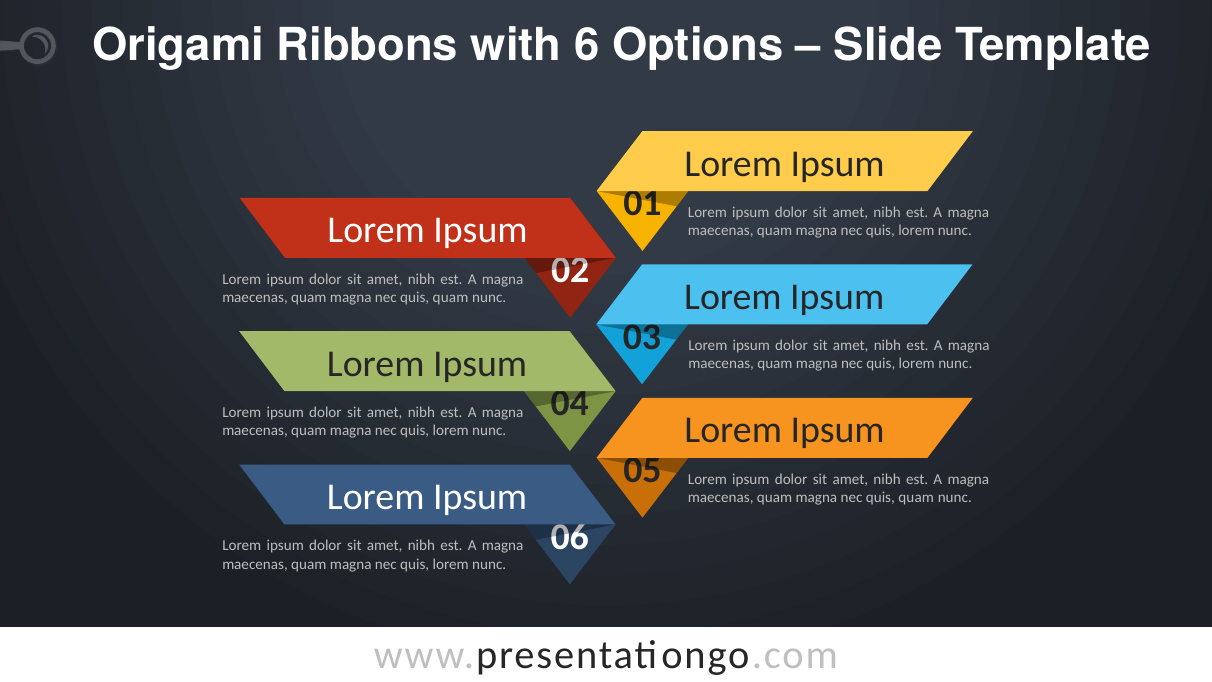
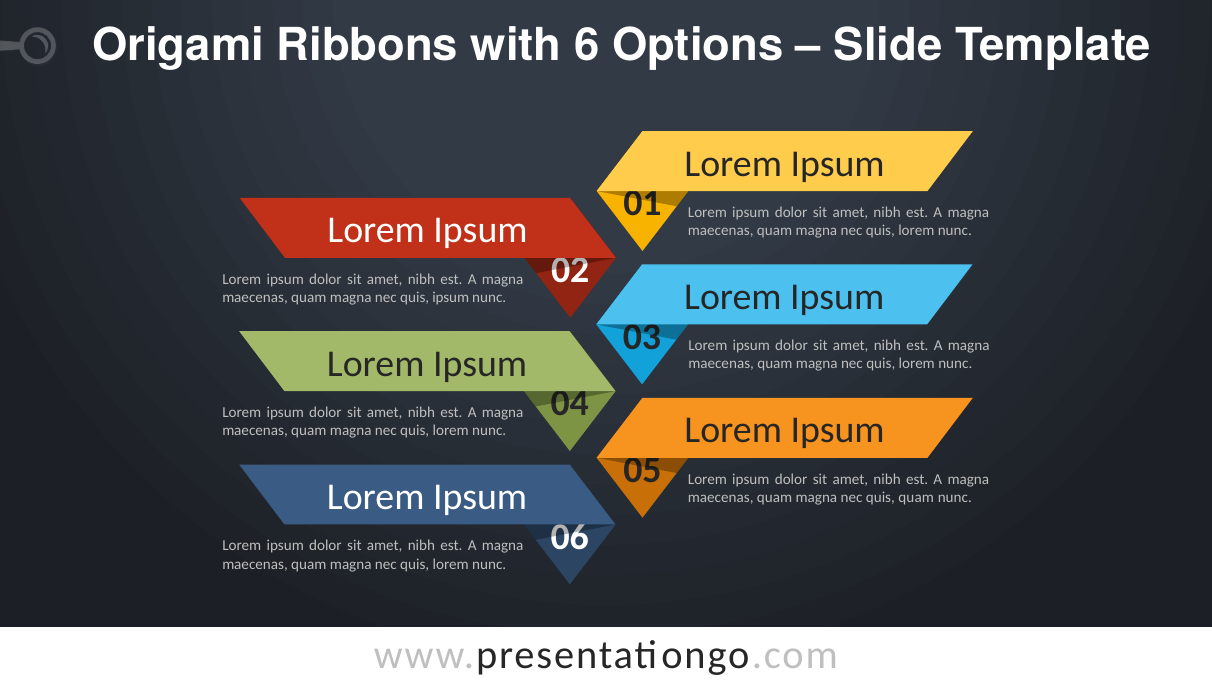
quam: quam -> ipsum (451, 297)
